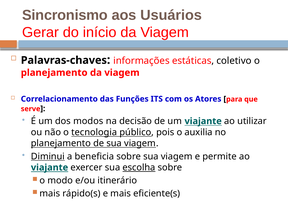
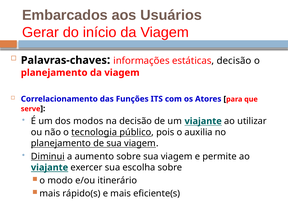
Sincronismo: Sincronismo -> Embarcados (65, 15)
estáticas coletivo: coletivo -> decisão (234, 61)
beneficia: beneficia -> aumento (94, 156)
escolha underline: present -> none (139, 167)
